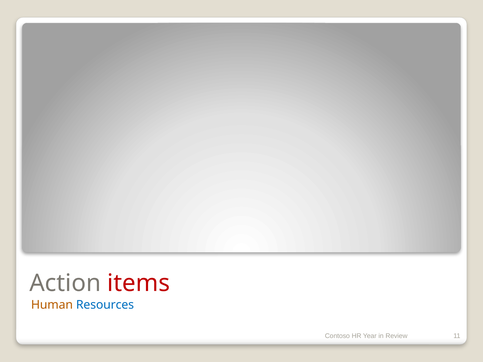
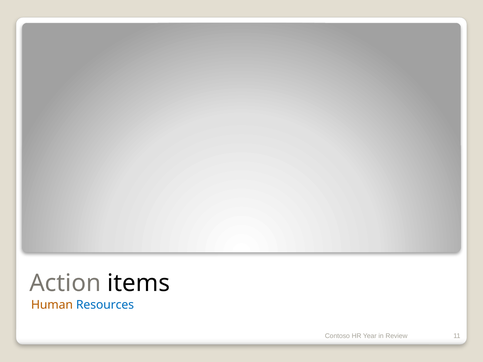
items colour: red -> black (139, 283)
